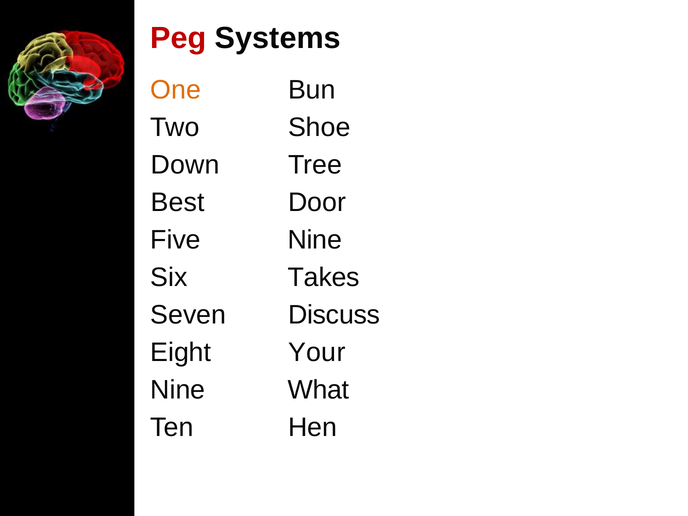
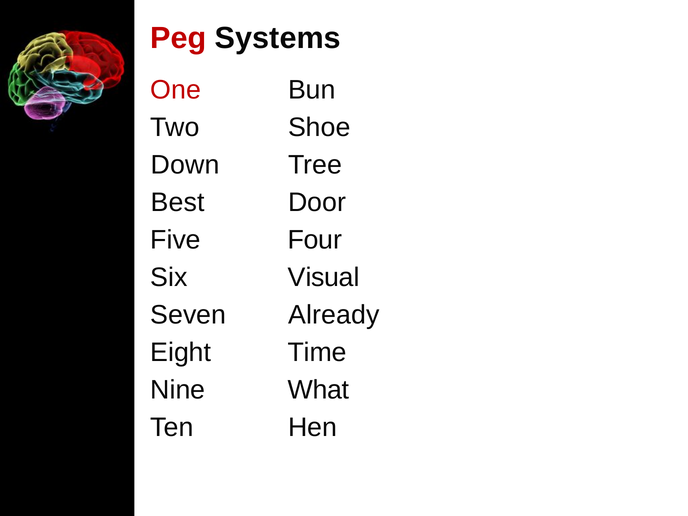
One colour: orange -> red (176, 90)
Five Nine: Nine -> Four (315, 240)
Takes: Takes -> Visual (324, 277)
Discuss: Discuss -> Already (334, 315)
Your: Your -> Time (317, 352)
